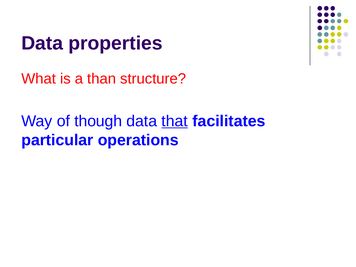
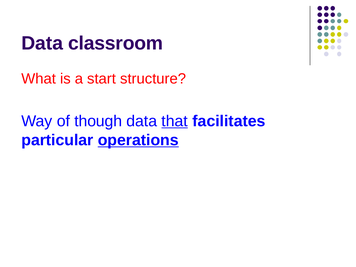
properties: properties -> classroom (116, 43)
than: than -> start (102, 79)
operations underline: none -> present (138, 140)
